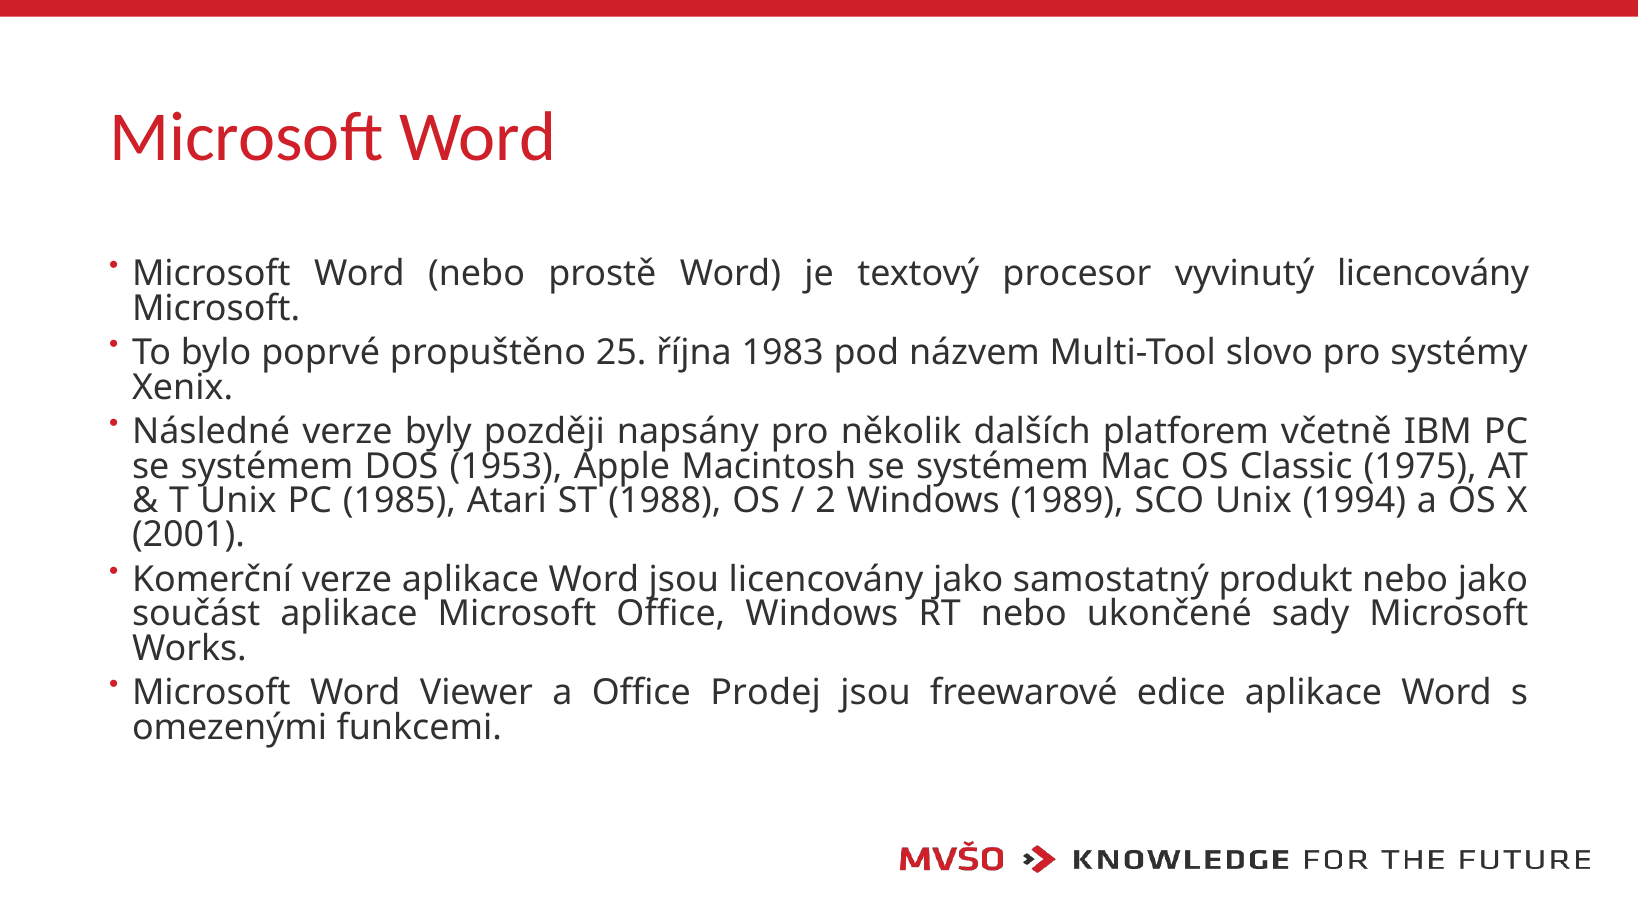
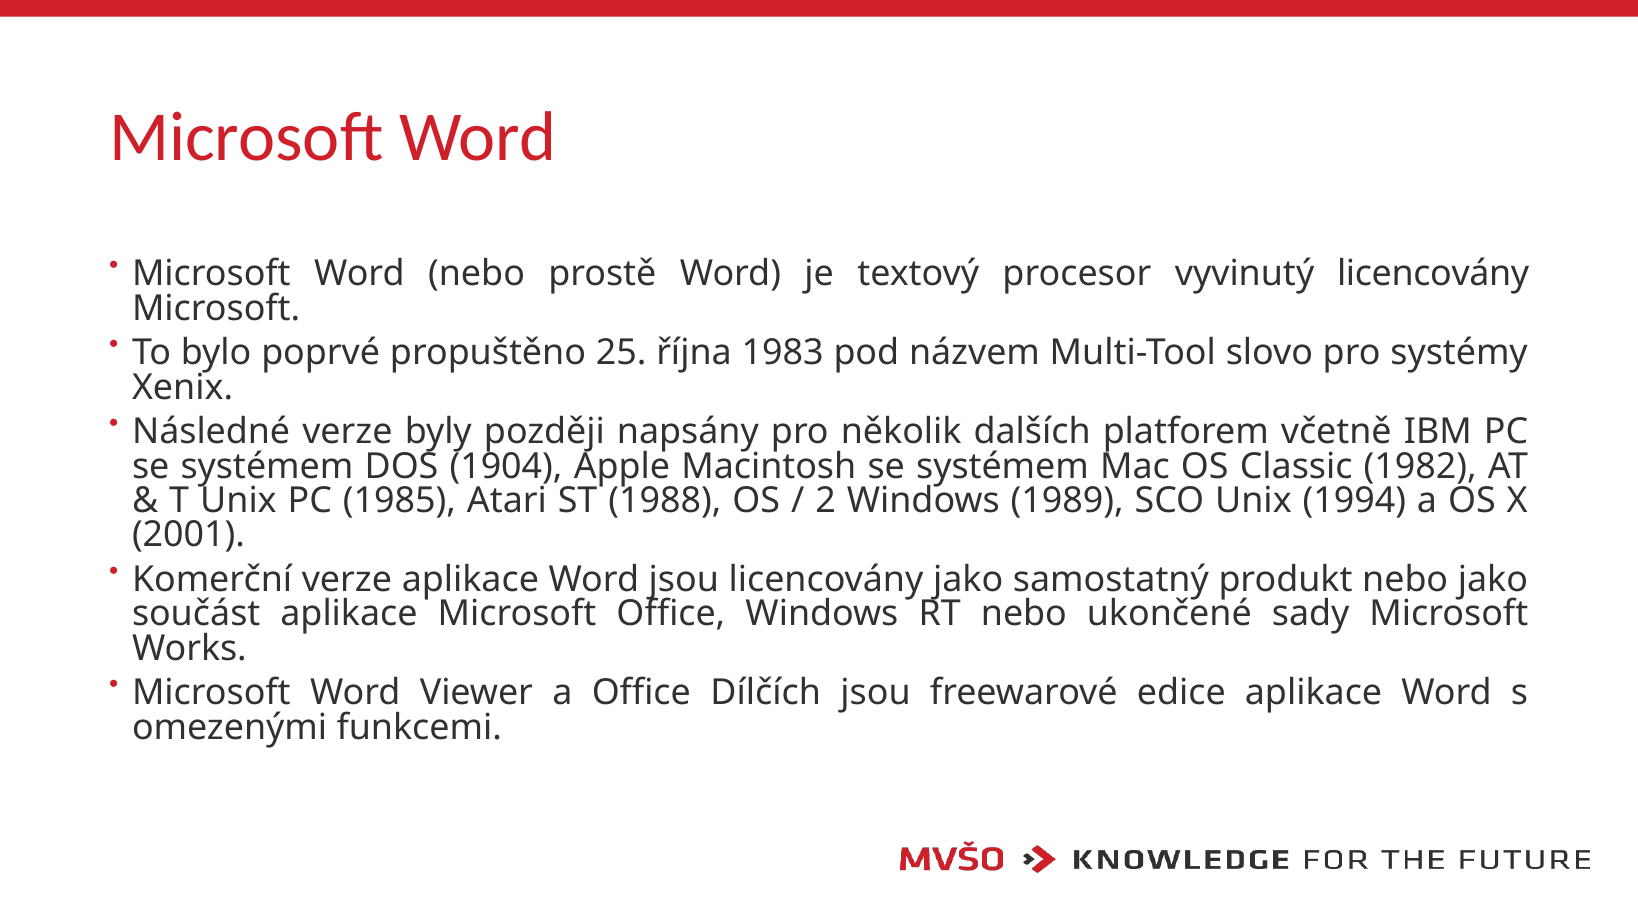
1953: 1953 -> 1904 (506, 466)
1975: 1975 -> 1982 (1420, 466)
Prodej: Prodej -> Dílčích (766, 693)
